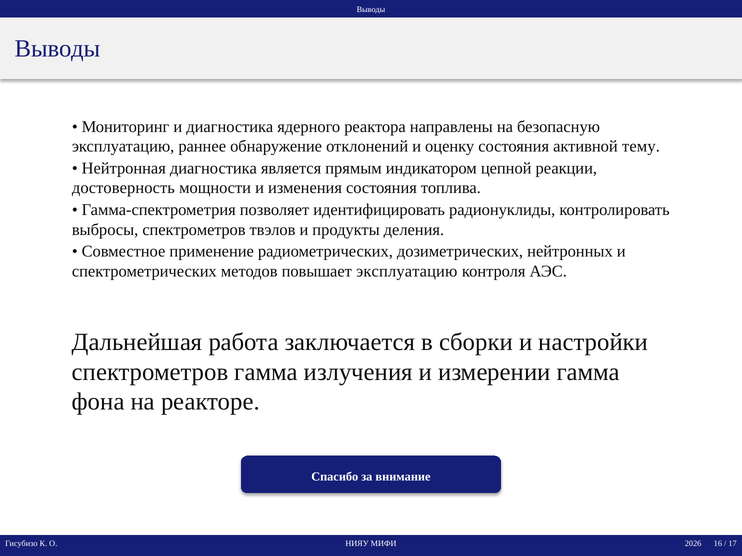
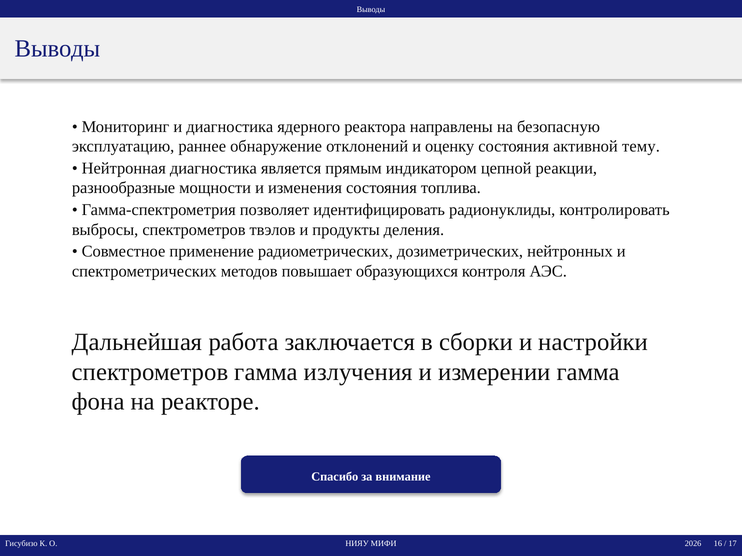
достоверность: достоверность -> разнообразные (124, 188)
повышает эксплуатацию: эксплуатацию -> образующихся (407, 271)
